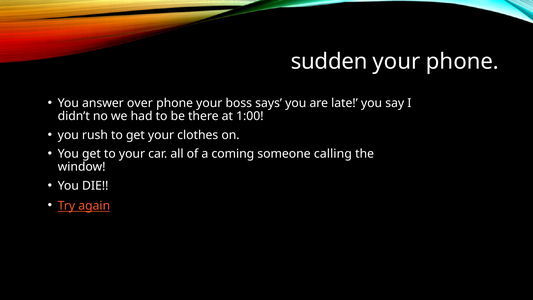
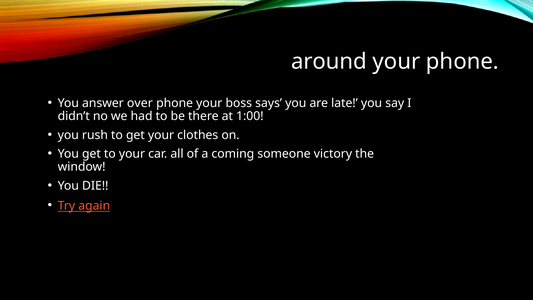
sudden: sudden -> around (329, 62)
calling: calling -> victory (333, 154)
